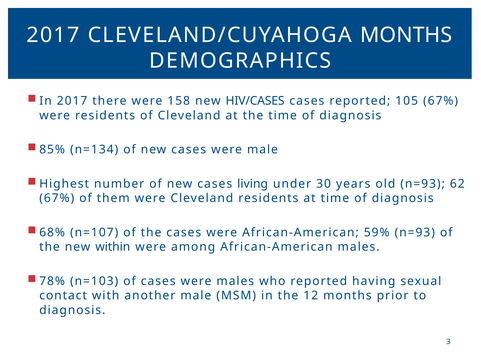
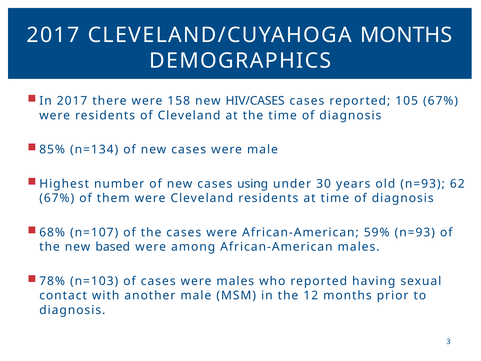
living: living -> using (253, 184)
within: within -> based (113, 247)
